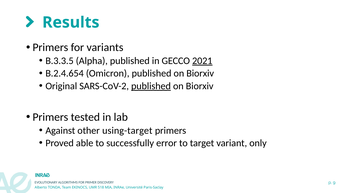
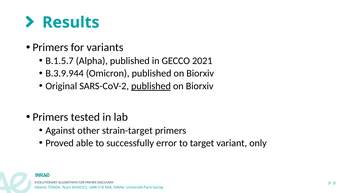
B.3.3.5: B.3.3.5 -> B.1.5.7 (60, 61)
2021 underline: present -> none (202, 61)
B.2.4.654: B.2.4.654 -> B.3.9.944 (65, 73)
using-target: using-target -> strain-target (127, 130)
